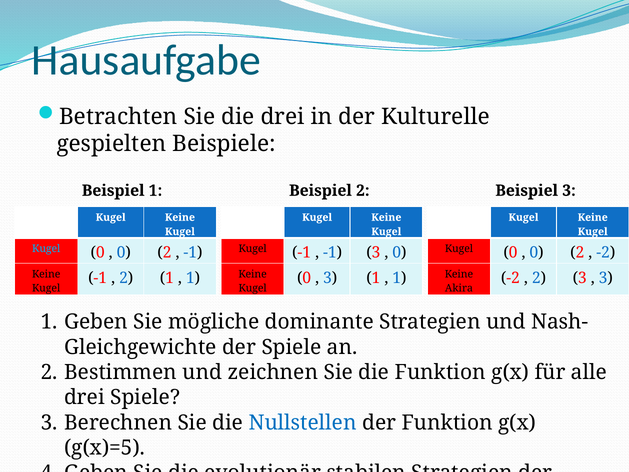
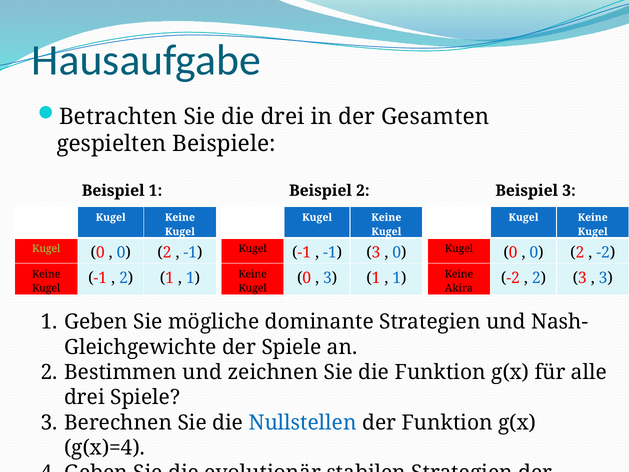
Kulturelle: Kulturelle -> Gesamten (435, 117)
Kugel colour: light blue -> light green (46, 249)
g(x)=5: g(x)=5 -> g(x)=4 (105, 448)
